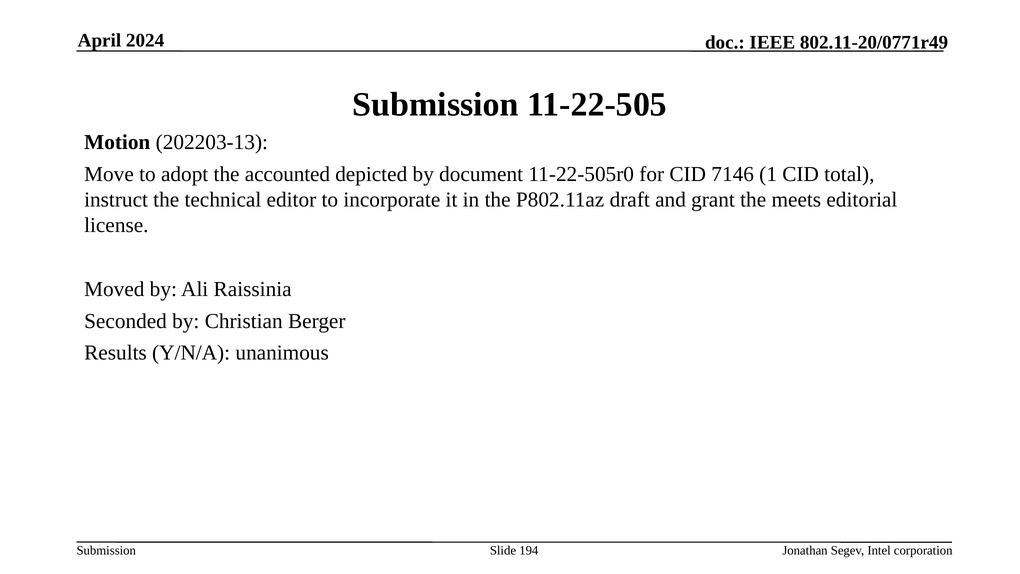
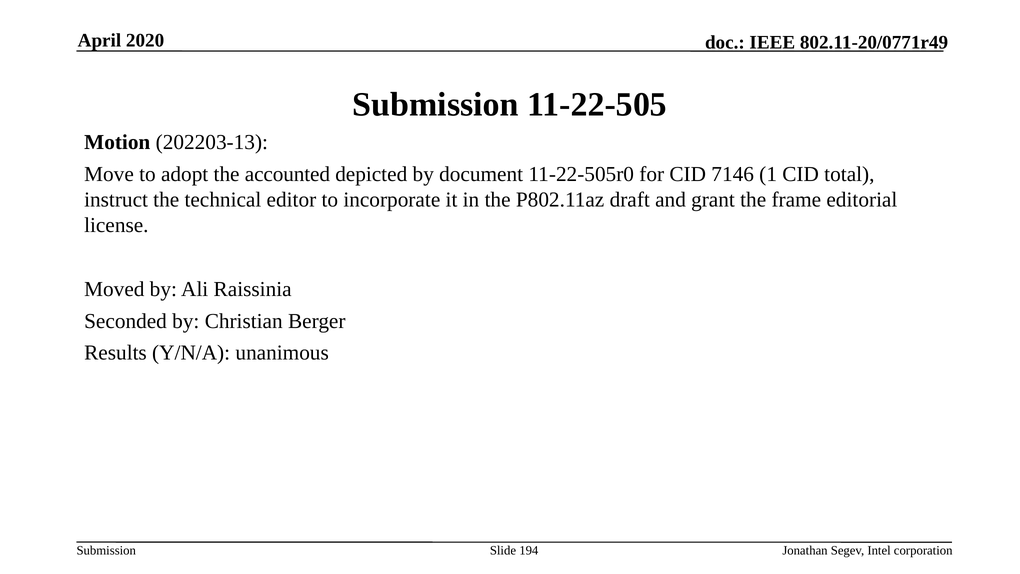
2024: 2024 -> 2020 (145, 41)
meets: meets -> frame (796, 200)
